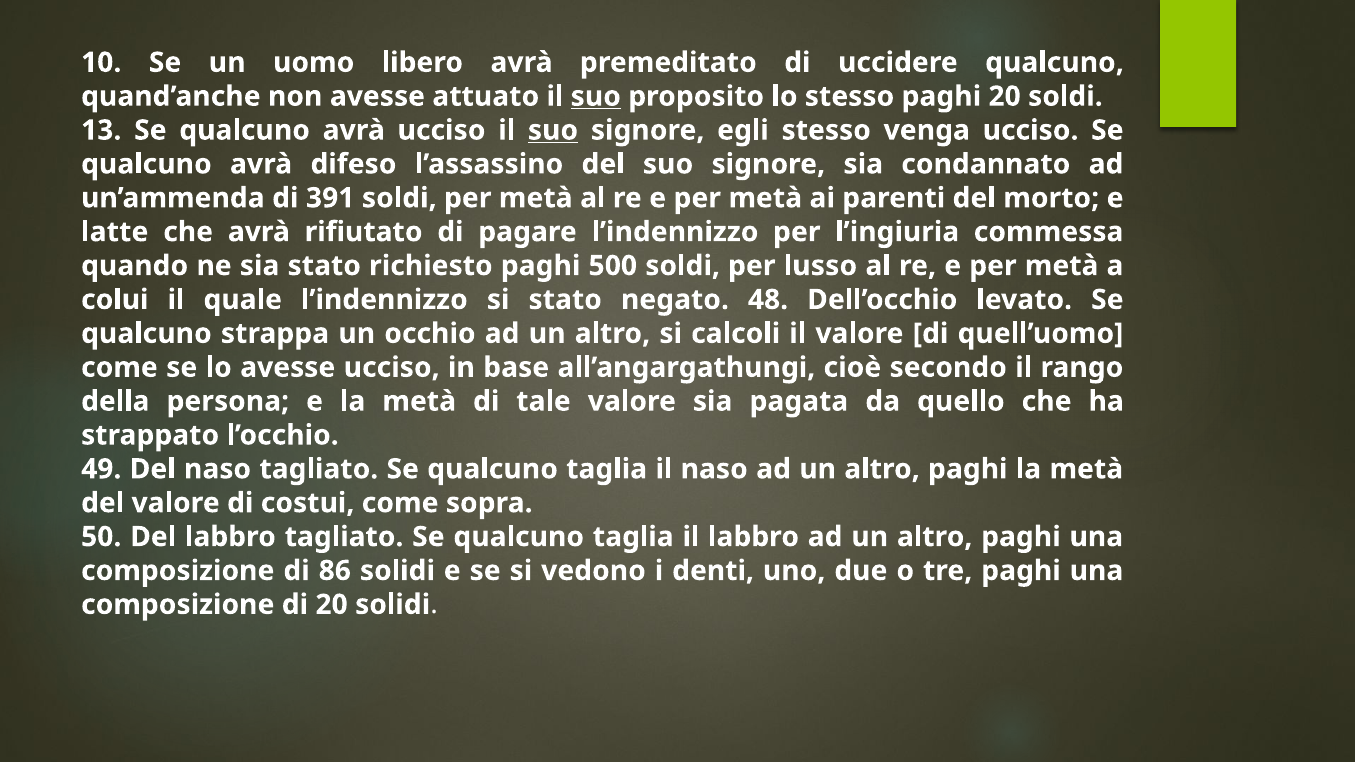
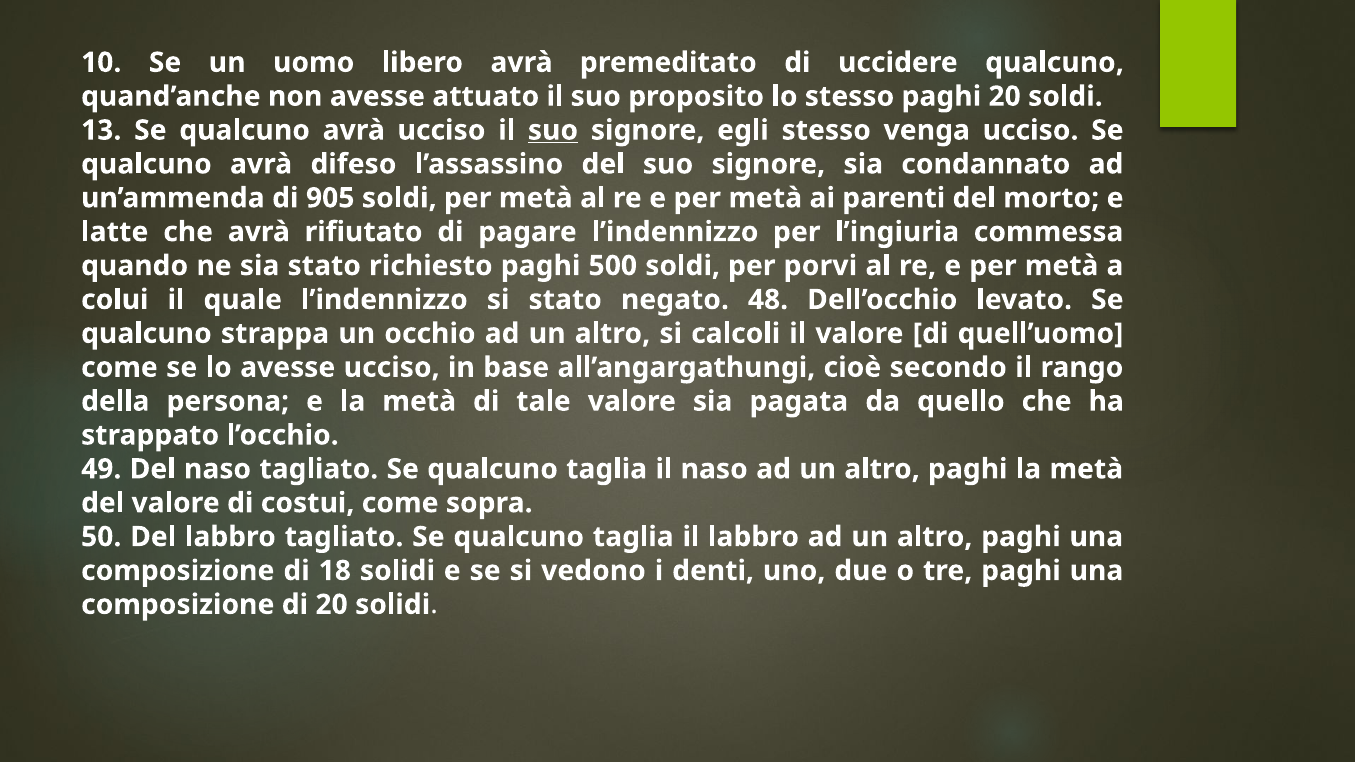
suo underline: present -> none (596, 96)
391: 391 -> 905 (330, 198)
lusso: lusso -> porvi (820, 266)
86: 86 -> 18 (335, 571)
